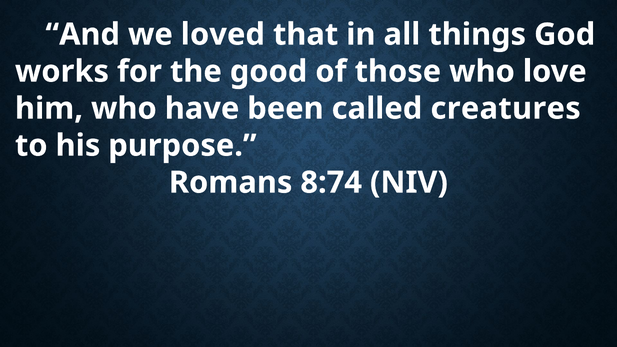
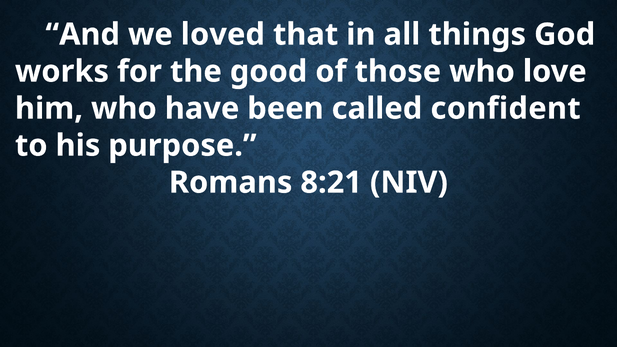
creatures: creatures -> confident (506, 109)
8:74: 8:74 -> 8:21 (331, 183)
